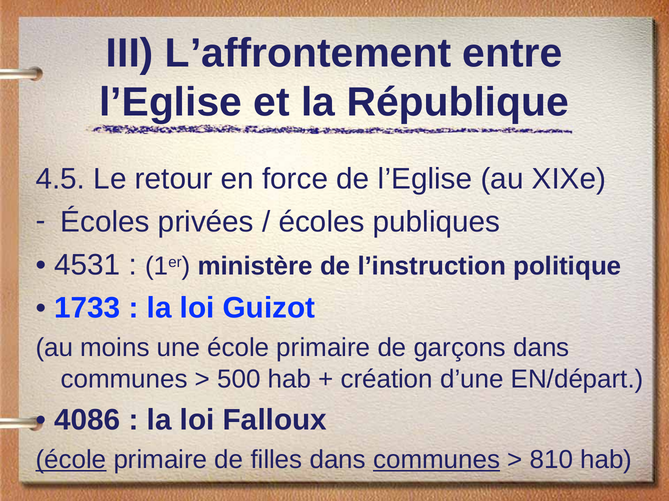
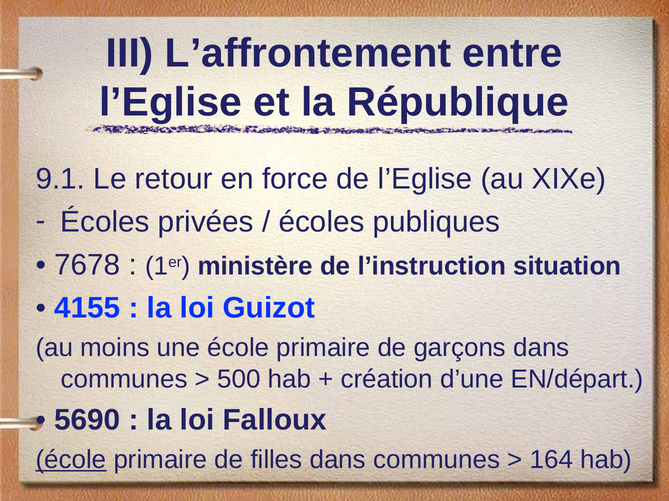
4.5: 4.5 -> 9.1 (60, 179)
4531: 4531 -> 7678 (87, 266)
politique: politique -> situation (567, 267)
1733: 1733 -> 4155 (87, 309)
4086: 4086 -> 5690 (87, 421)
communes underline: present -> none (437, 460)
810: 810 -> 164 (551, 460)
